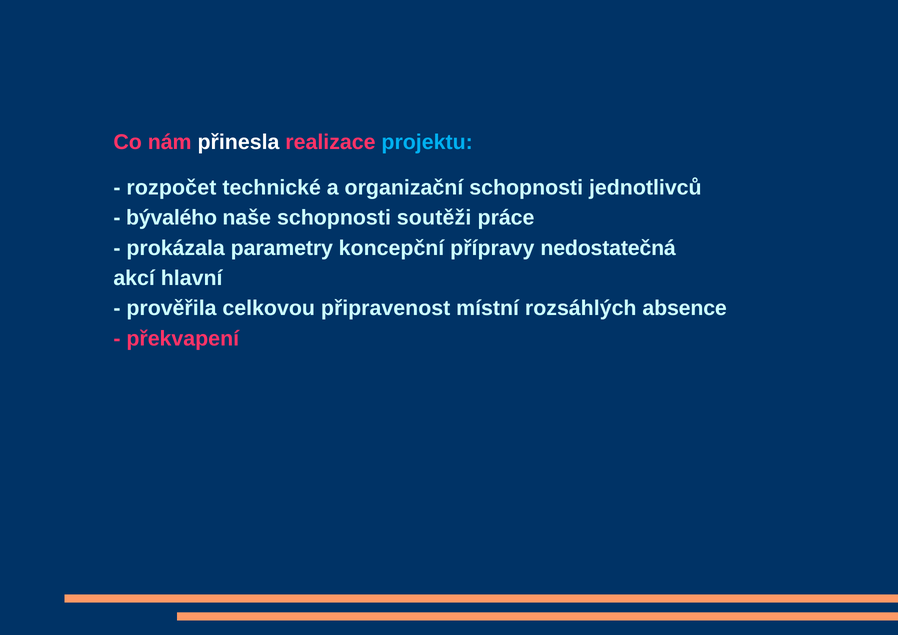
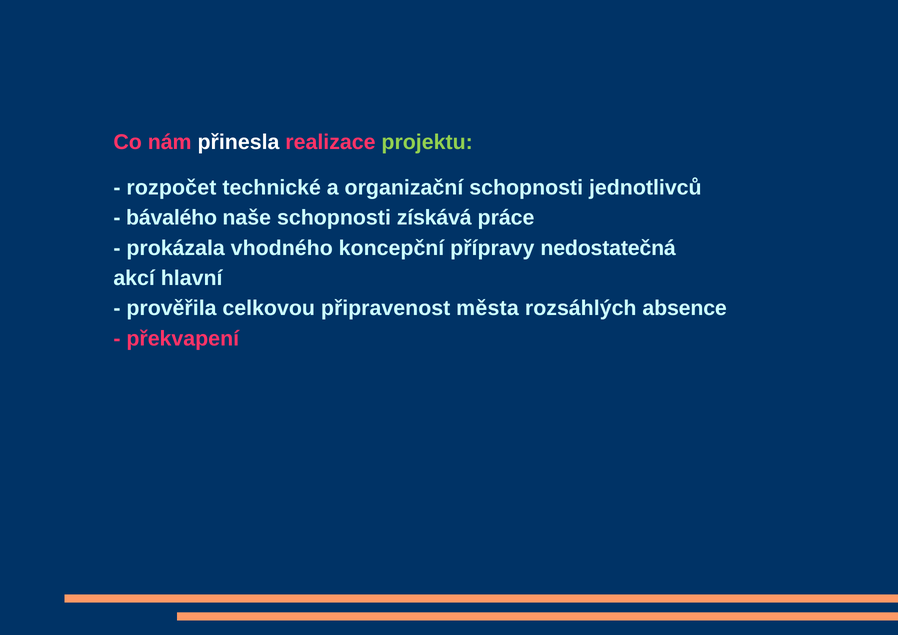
projektu colour: light blue -> light green (427, 142)
bývalého: bývalého -> bávalého (172, 218)
soutěži: soutěži -> získává (434, 218)
parametry: parametry -> vhodného (282, 248)
místní: místní -> města (488, 308)
